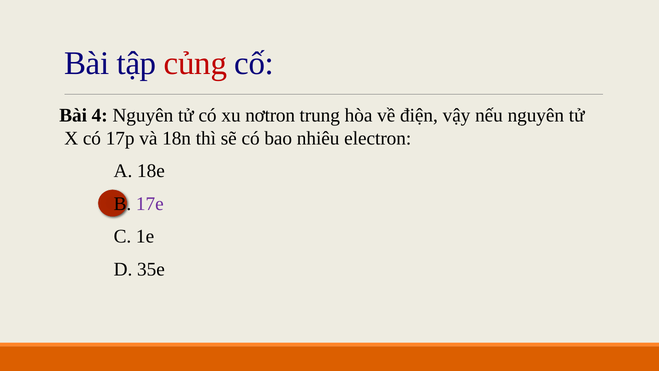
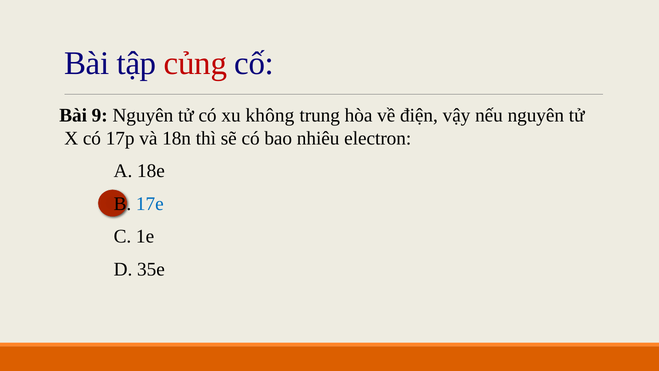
4: 4 -> 9 (100, 115)
nơtron: nơtron -> không (270, 115)
17e colour: purple -> blue (150, 204)
